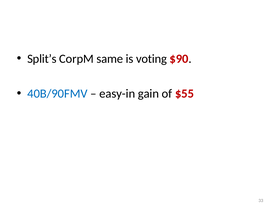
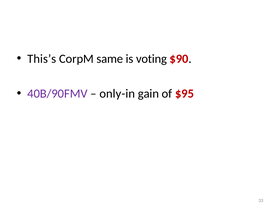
Split’s: Split’s -> This’s (42, 59)
40B/90FMV colour: blue -> purple (57, 94)
easy-in: easy-in -> only-in (117, 94)
$55: $55 -> $95 (185, 94)
